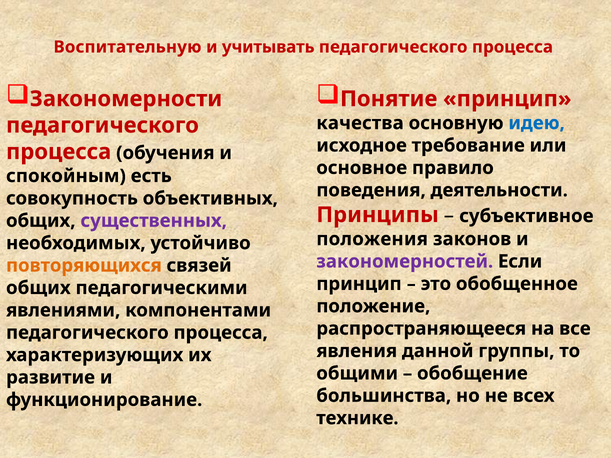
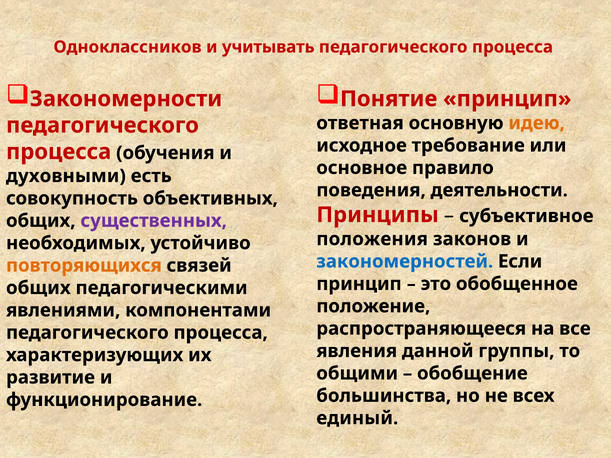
Воспитательную: Воспитательную -> Одноклассников (128, 47)
качества: качества -> ответная (360, 123)
идею colour: blue -> orange (537, 123)
спокойным: спокойным -> духовными (66, 176)
закономерностей colour: purple -> blue (405, 262)
технике: технике -> единый (357, 418)
